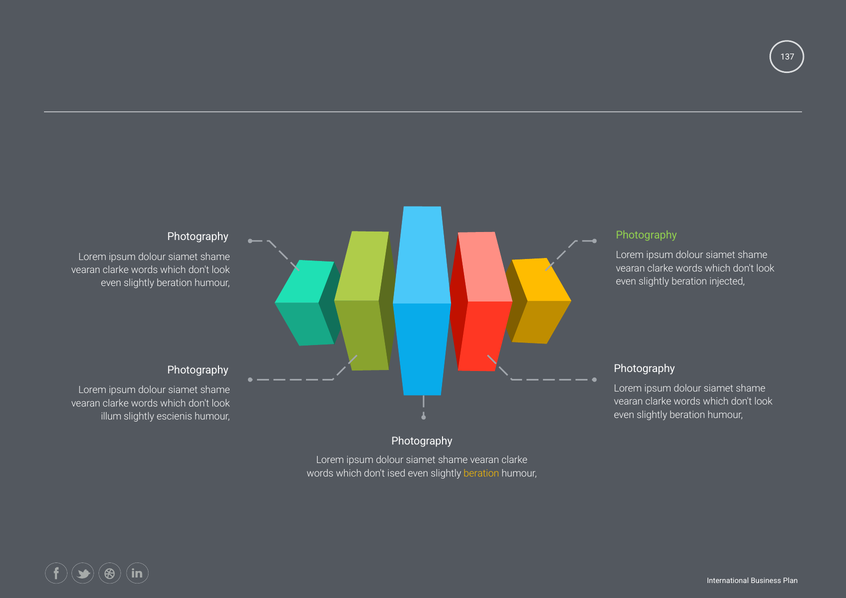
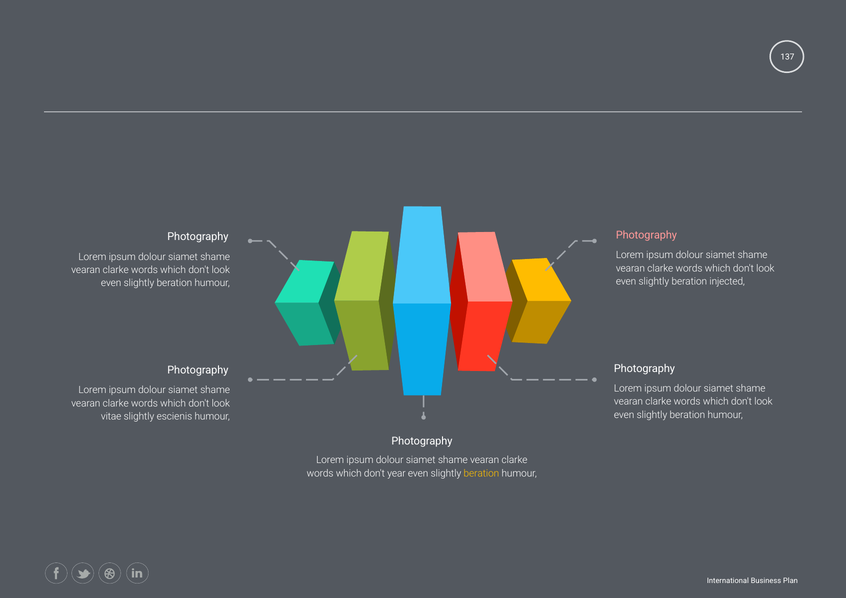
Photography colour: light green -> pink (646, 235)
illum: illum -> vitae (111, 416)
ised: ised -> year (396, 473)
